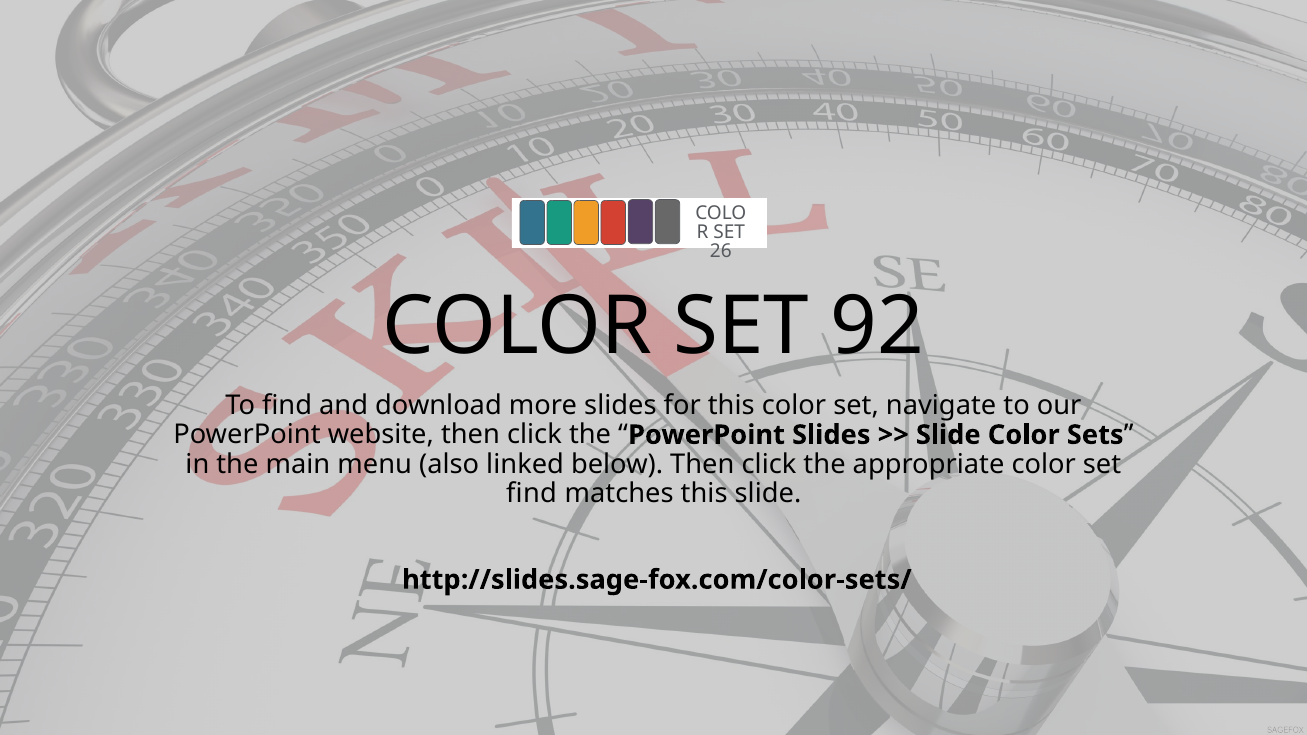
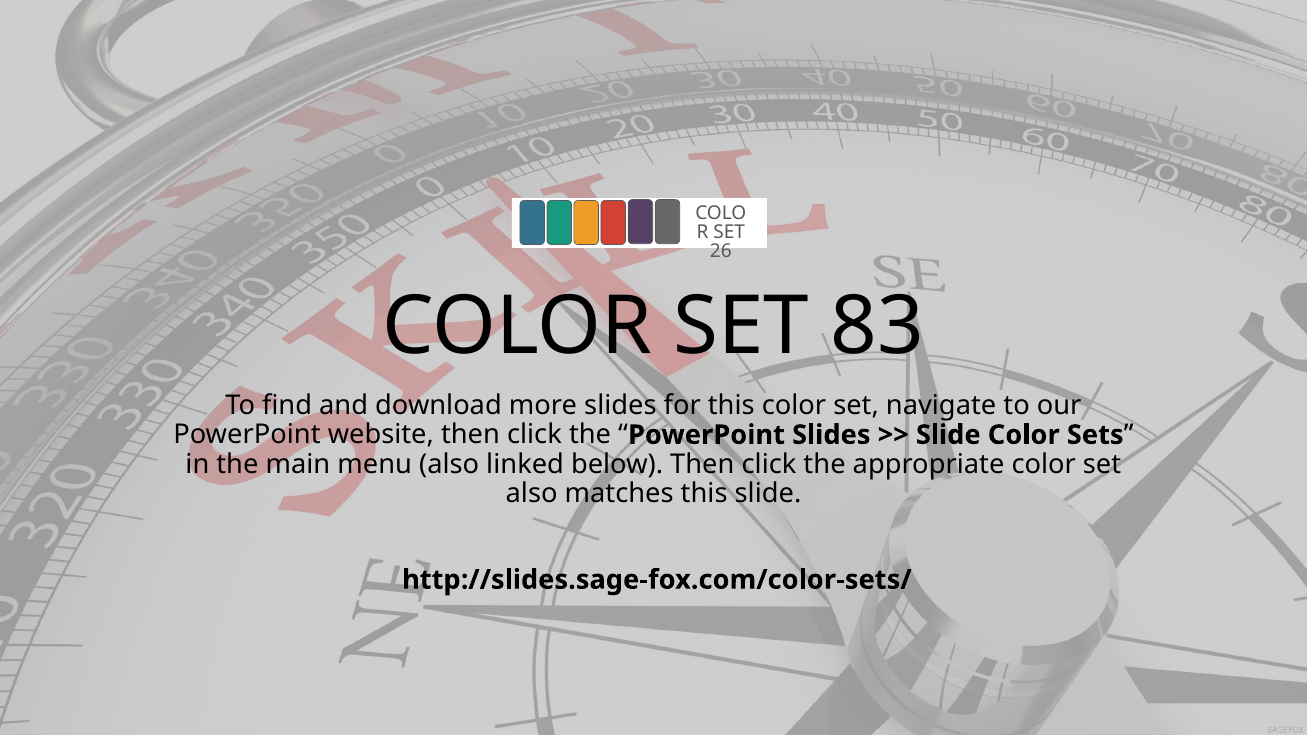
92: 92 -> 83 (877, 327)
find: find -> also (532, 494)
